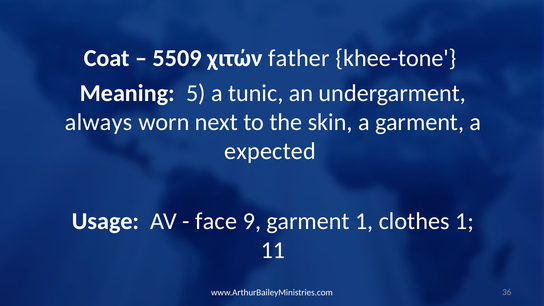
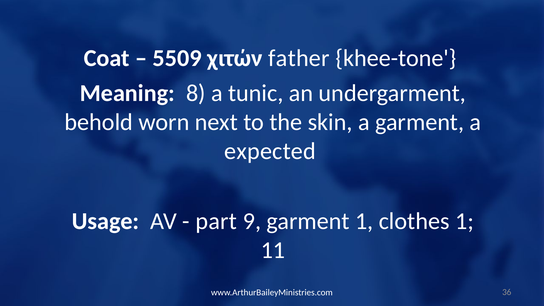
5: 5 -> 8 (196, 93)
always: always -> behold (99, 122)
face: face -> part (216, 221)
